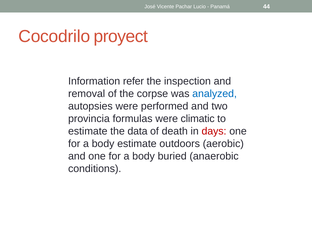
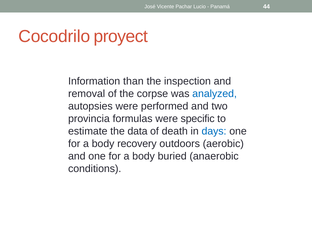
refer: refer -> than (133, 81)
climatic: climatic -> specific (198, 119)
days colour: red -> blue (214, 131)
body estimate: estimate -> recovery (137, 144)
